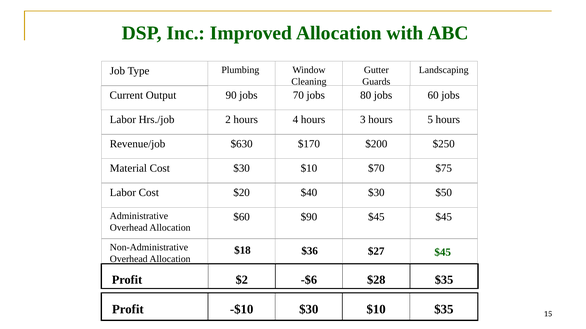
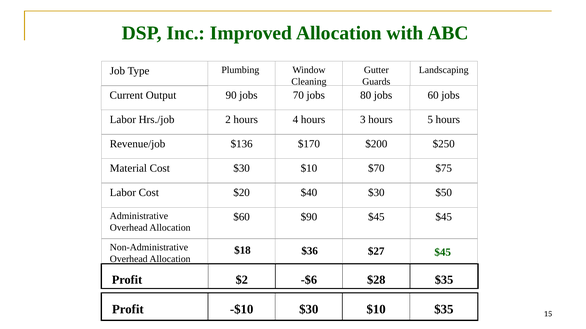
$630: $630 -> $136 (242, 144)
